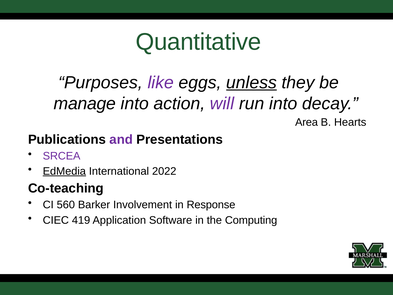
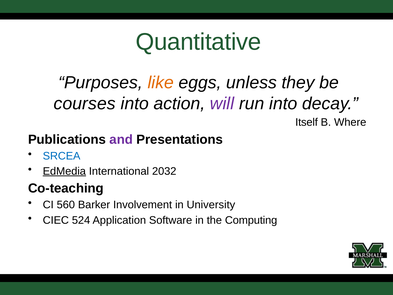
like colour: purple -> orange (161, 82)
unless underline: present -> none (251, 82)
manage: manage -> courses (85, 103)
Area: Area -> Itself (307, 122)
Hearts: Hearts -> Where (350, 122)
SRCEA colour: purple -> blue (62, 156)
2022: 2022 -> 2032 (164, 171)
Response: Response -> University (211, 205)
419: 419 -> 524 (81, 220)
